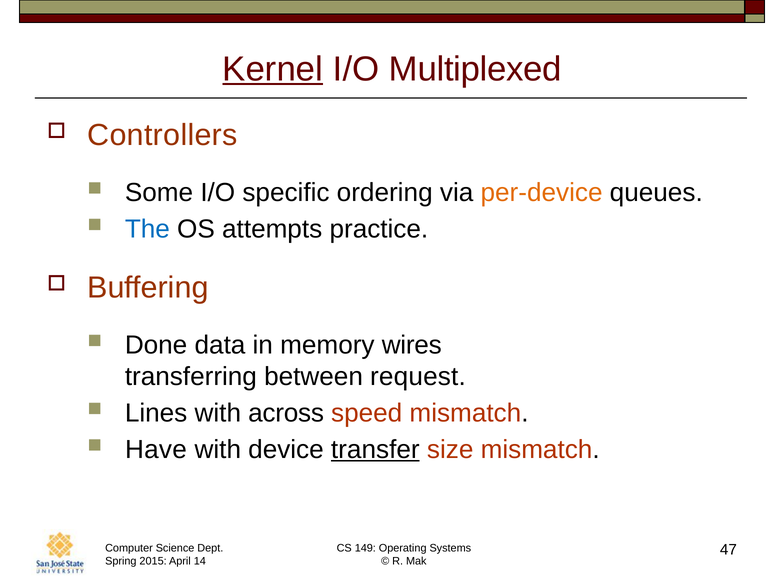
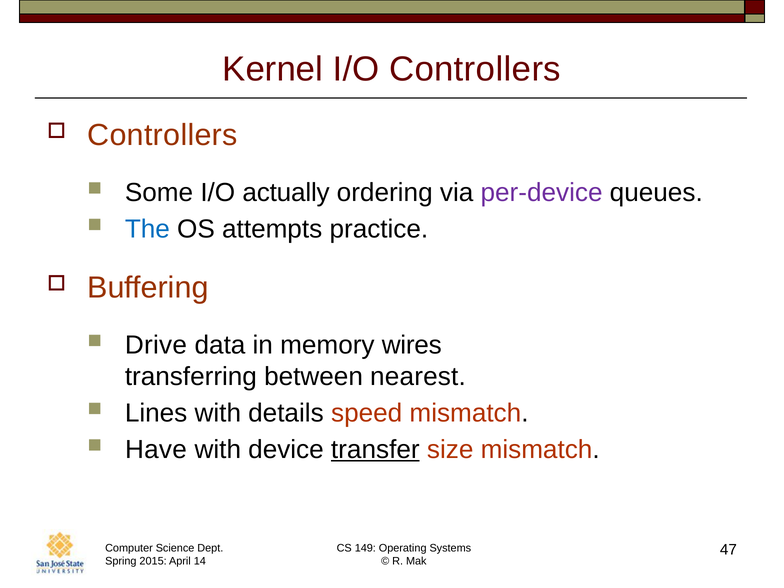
Kernel underline: present -> none (273, 69)
I/O Multiplexed: Multiplexed -> Controllers (475, 69)
specific: specific -> actually (286, 193)
per-device colour: orange -> purple (542, 193)
Done: Done -> Drive (156, 345)
request: request -> nearest (418, 376)
across: across -> details (286, 413)
